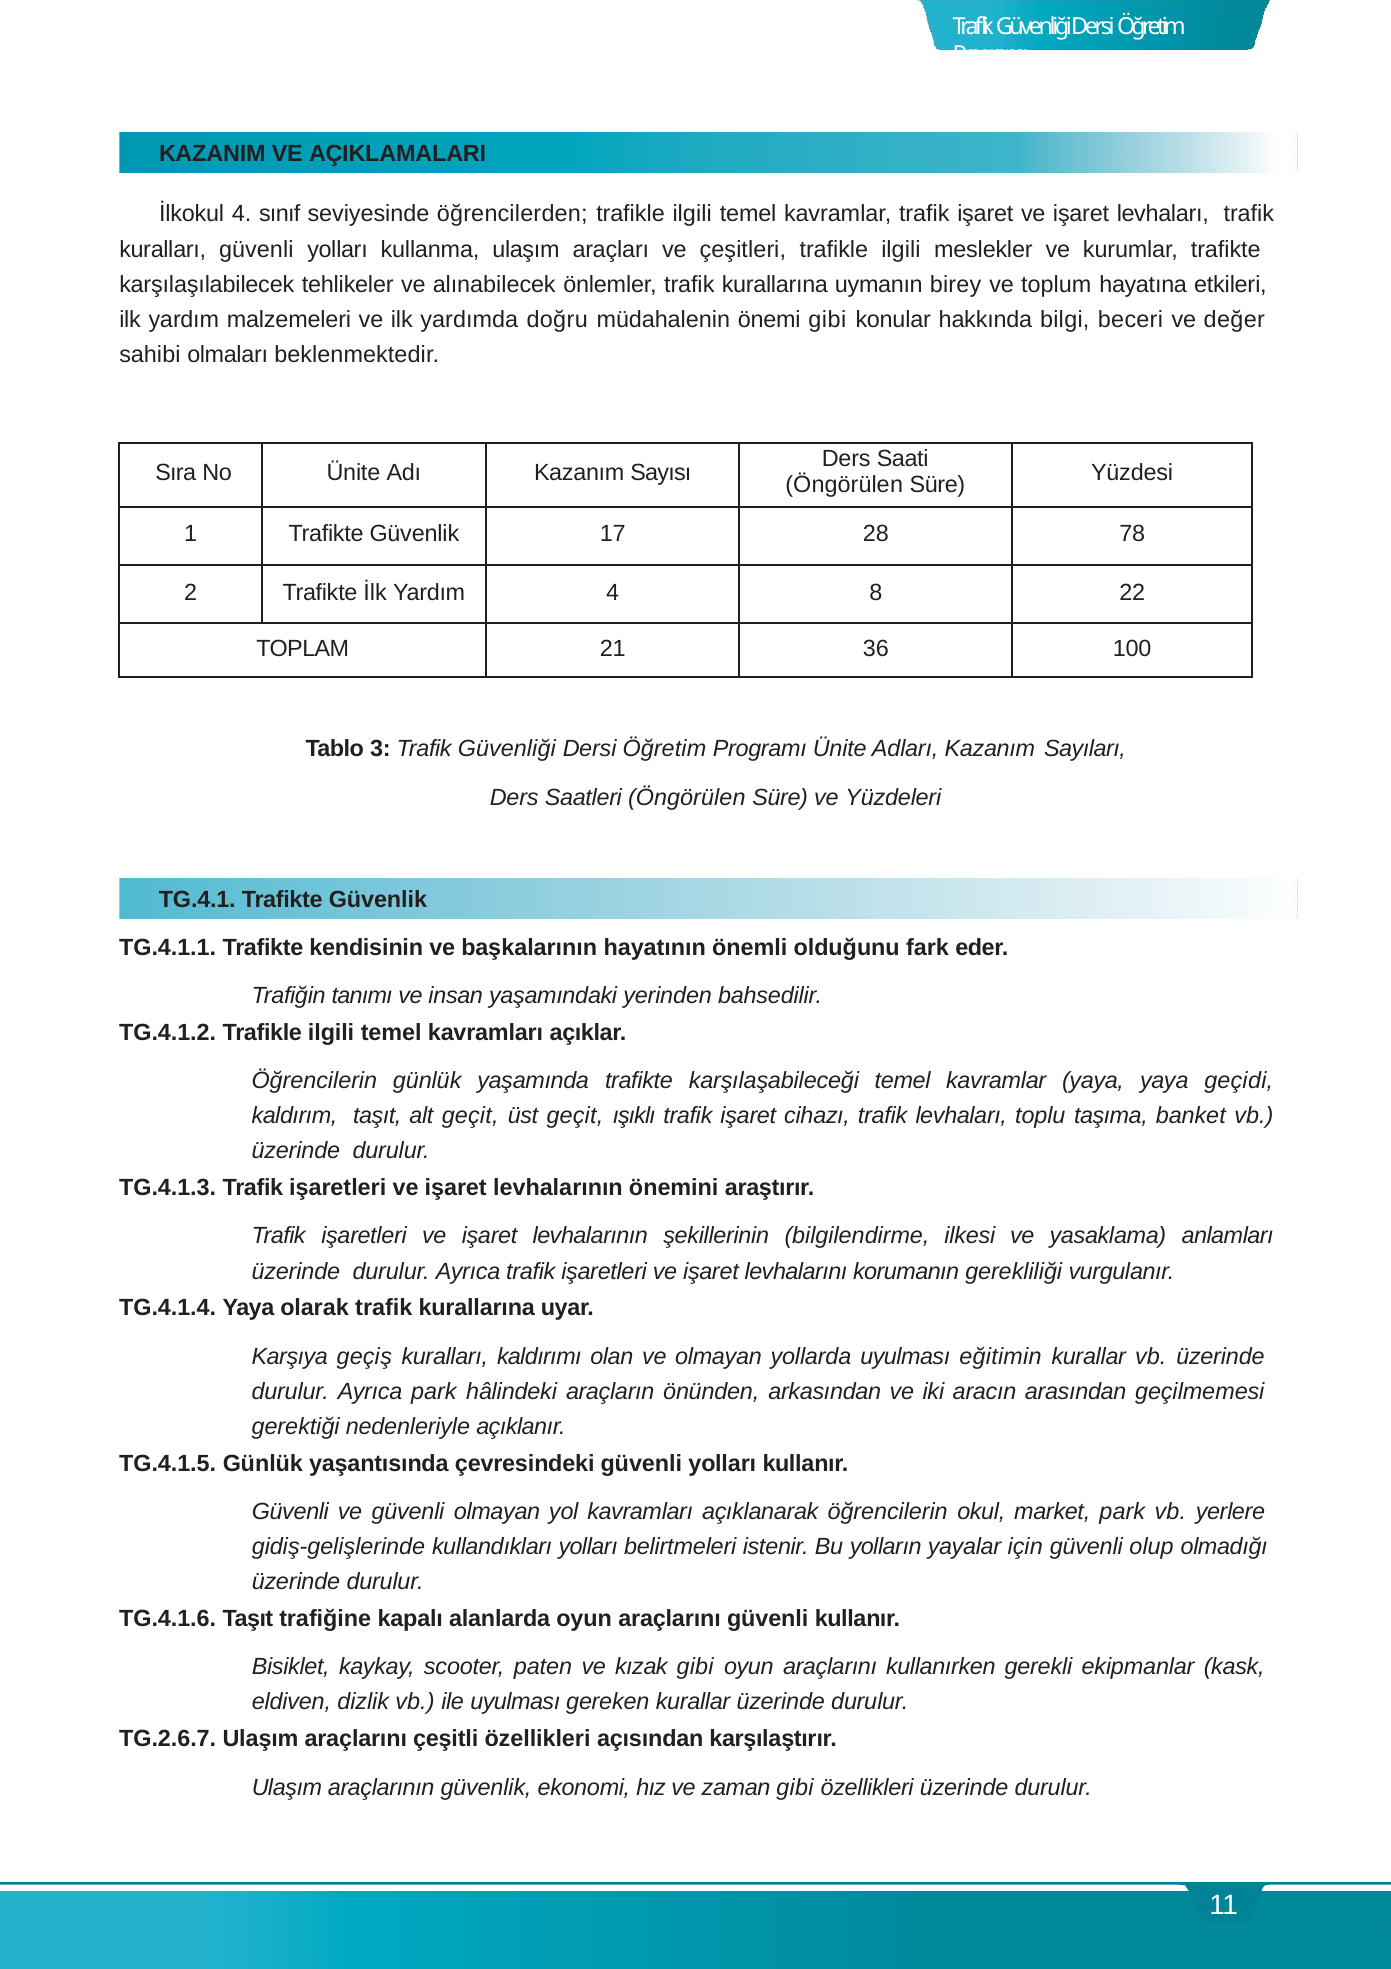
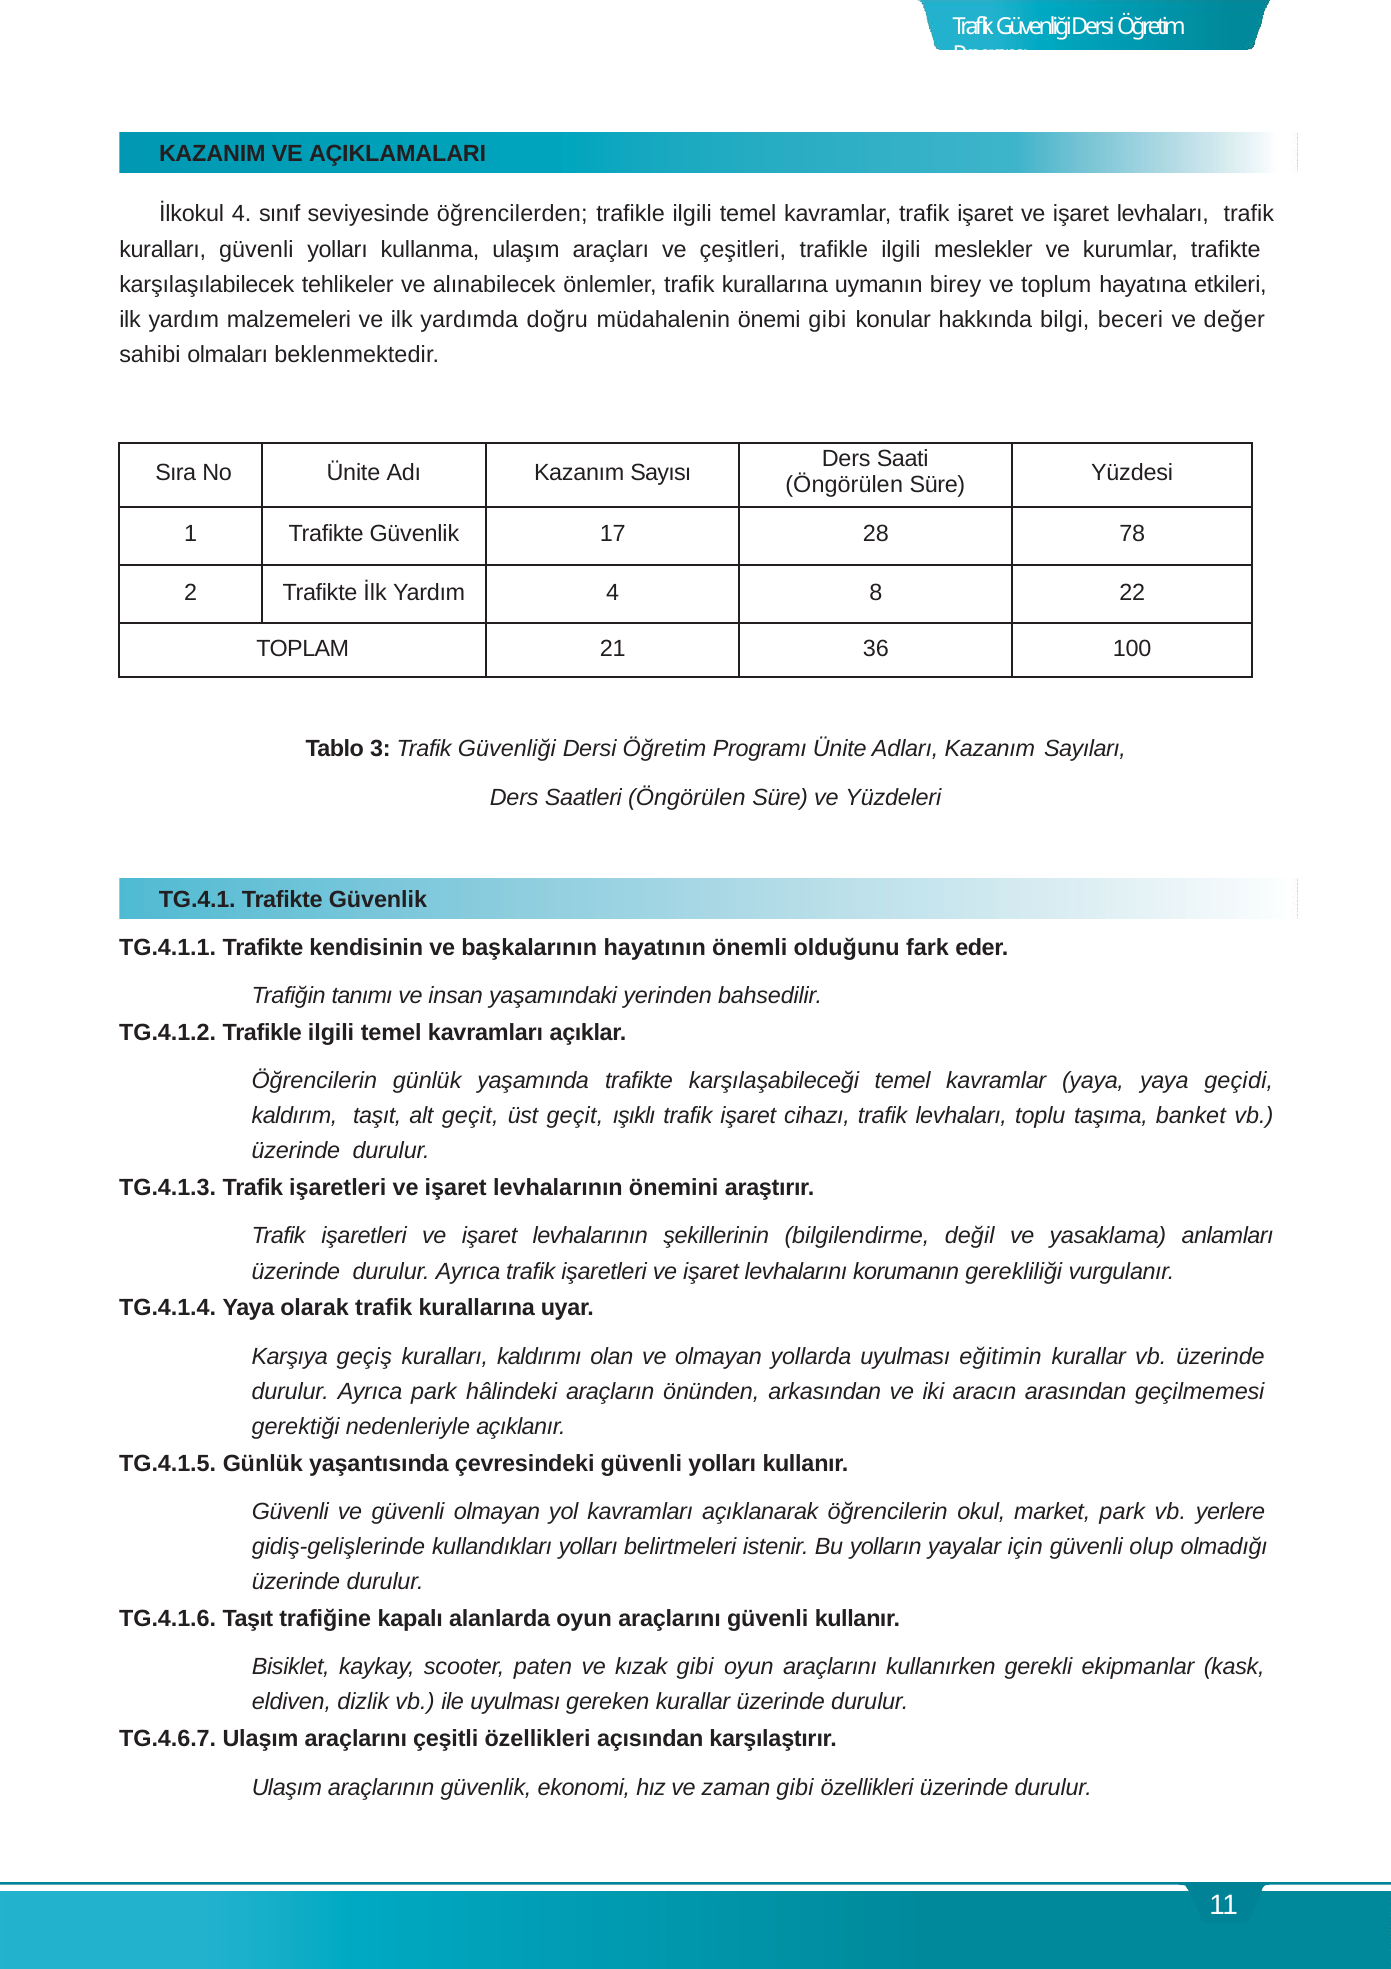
ilkesi: ilkesi -> değil (970, 1236)
TG.2.6.7: TG.2.6.7 -> TG.4.6.7 (168, 1739)
